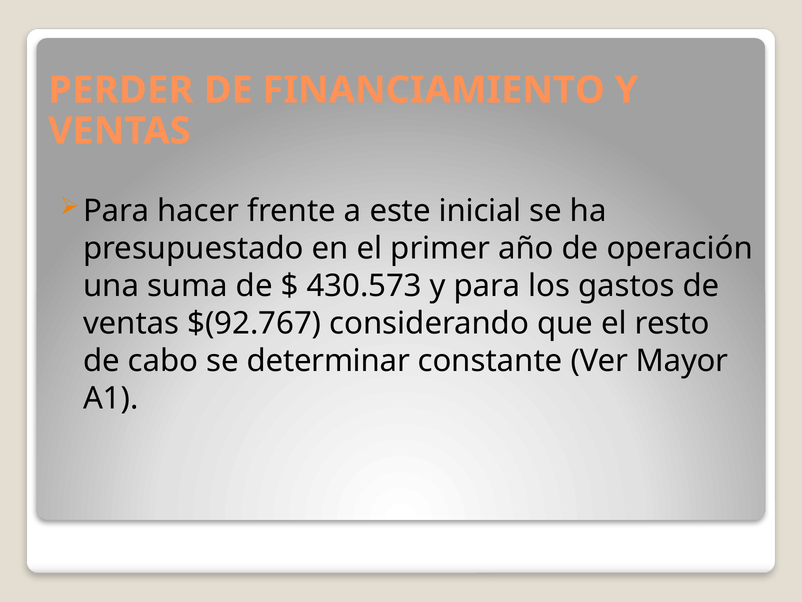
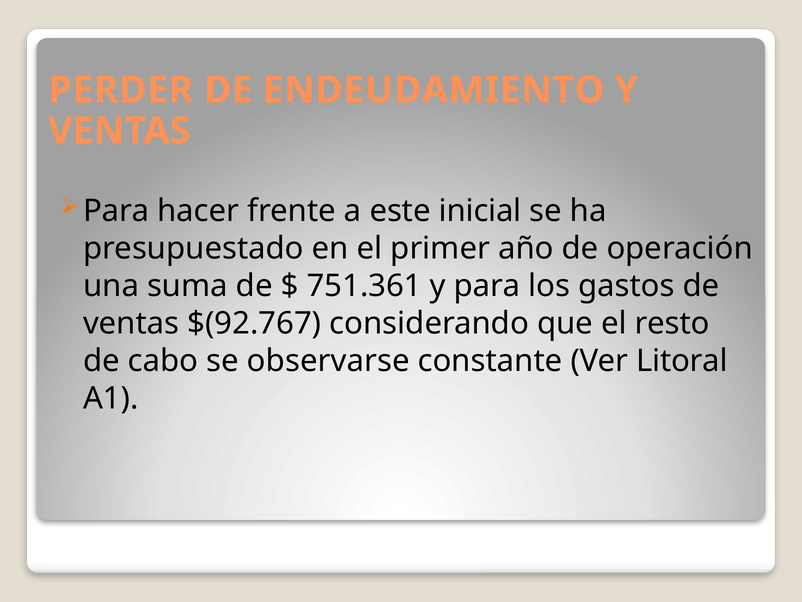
FINANCIAMIENTO: FINANCIAMIENTO -> ENDEUDAMIENTO (433, 90)
430.573: 430.573 -> 751.361 (364, 286)
determinar: determinar -> observarse (328, 360)
Mayor: Mayor -> Litoral (682, 360)
